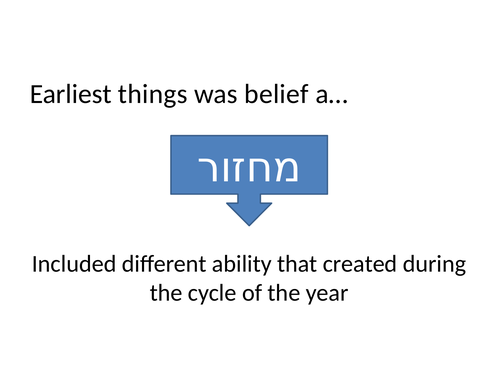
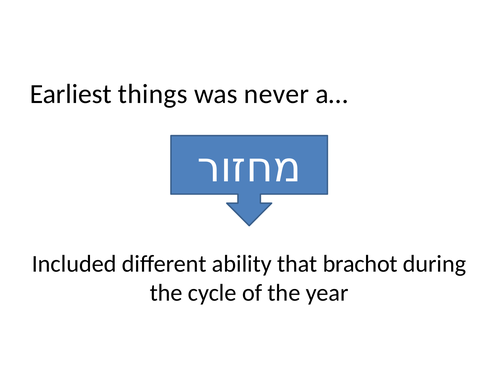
belief: belief -> never (276, 94)
created: created -> brachot (360, 264)
